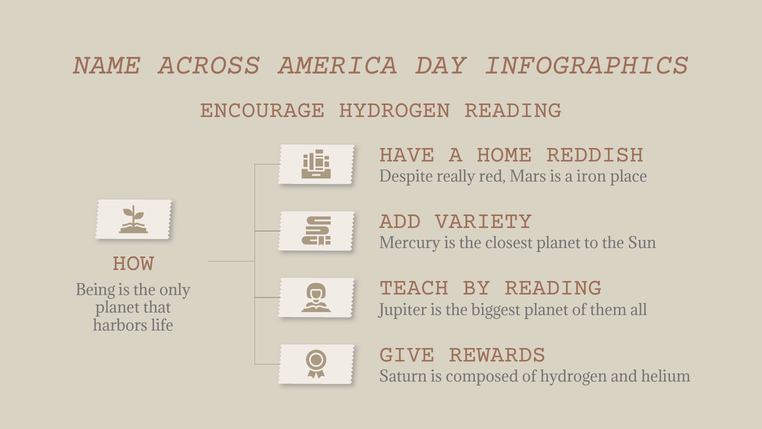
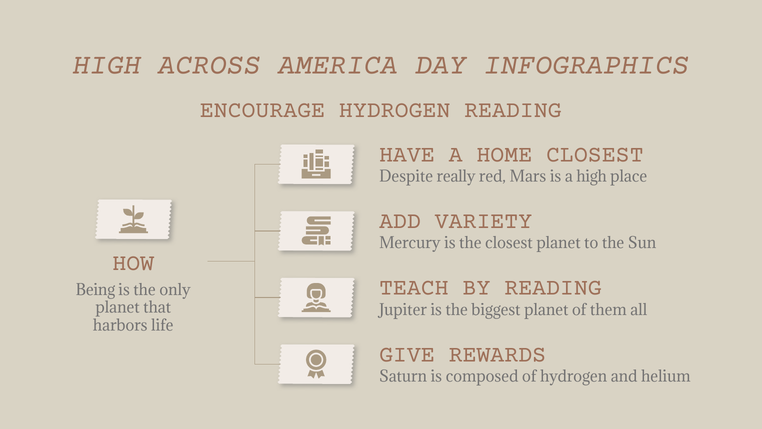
NAME: NAME -> HIGH (107, 64)
HOME REDDISH: REDDISH -> CLOSEST (595, 154)
a iron: iron -> high (592, 177)
